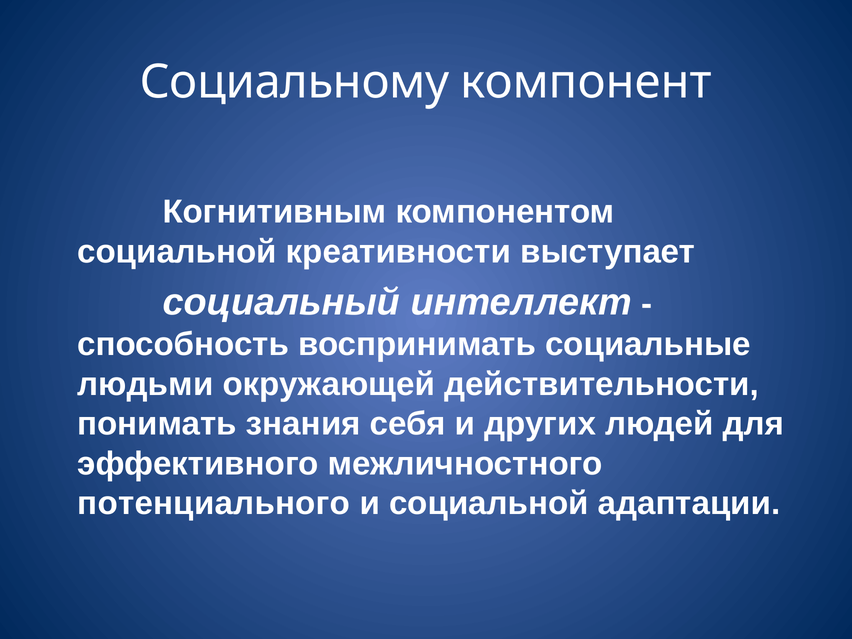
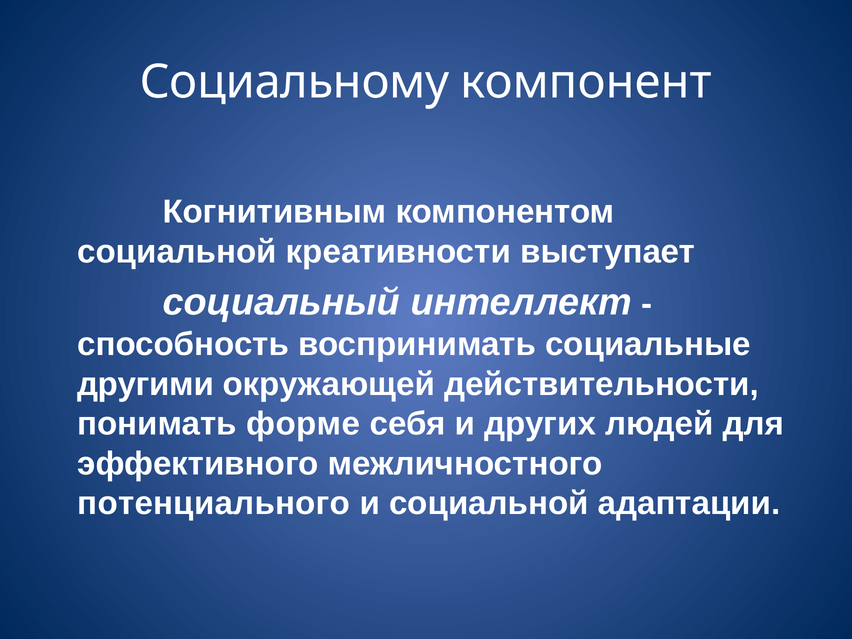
людьми: людьми -> другими (146, 384)
знания: знания -> форме (303, 424)
